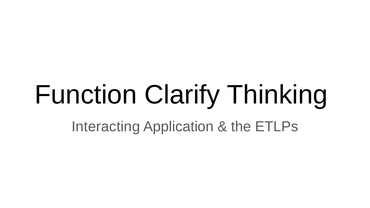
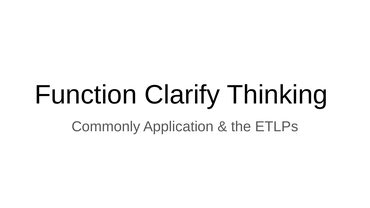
Interacting: Interacting -> Commonly (106, 127)
